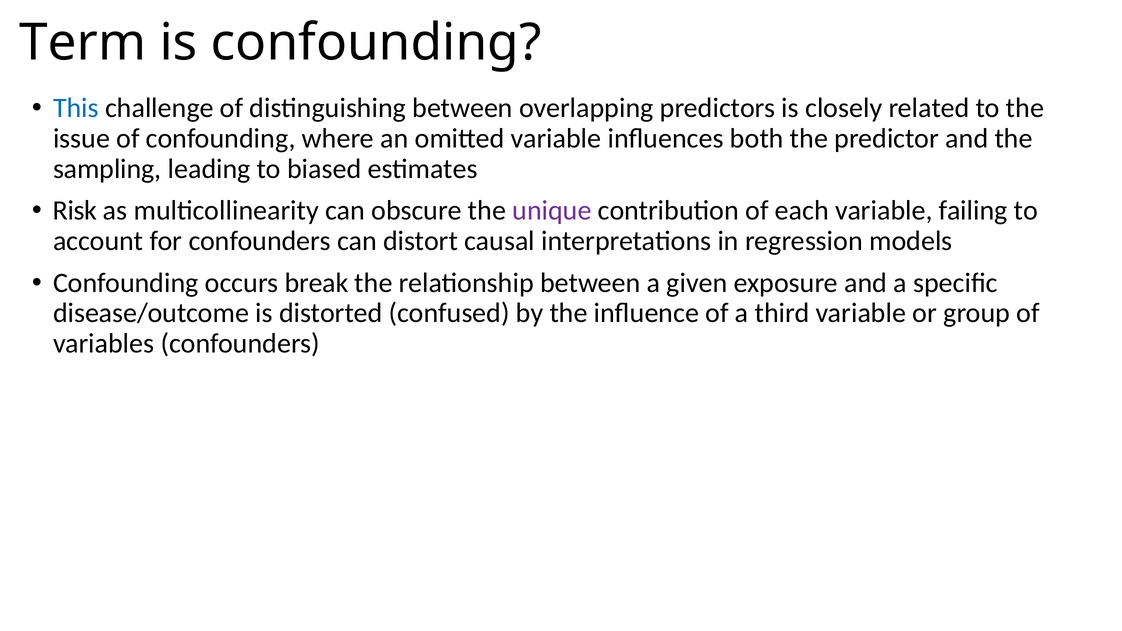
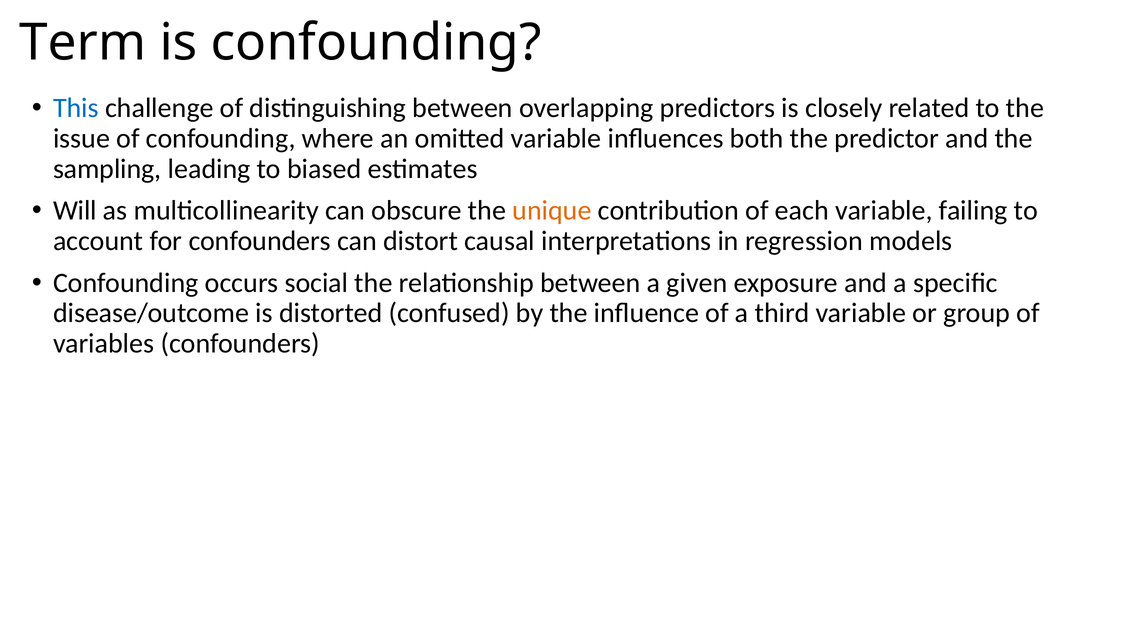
Risk: Risk -> Will (75, 211)
unique colour: purple -> orange (552, 211)
break: break -> social (316, 283)
